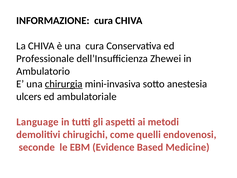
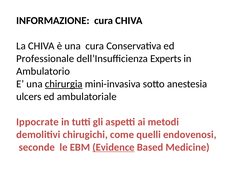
Zhewei: Zhewei -> Experts (166, 58)
Language: Language -> Ippocrate (38, 122)
Evidence underline: none -> present (114, 147)
